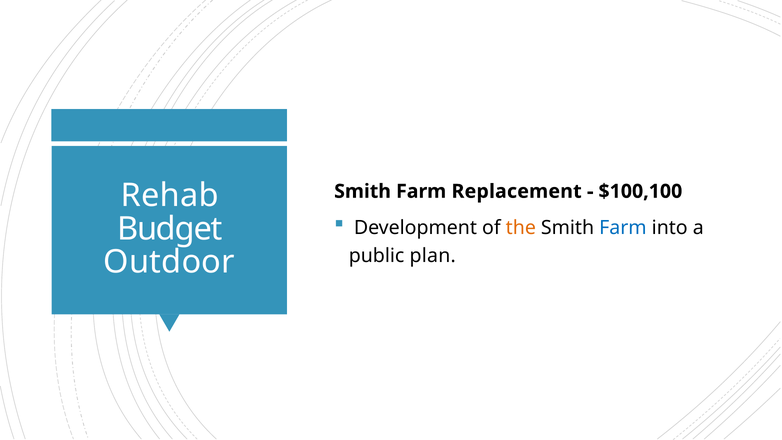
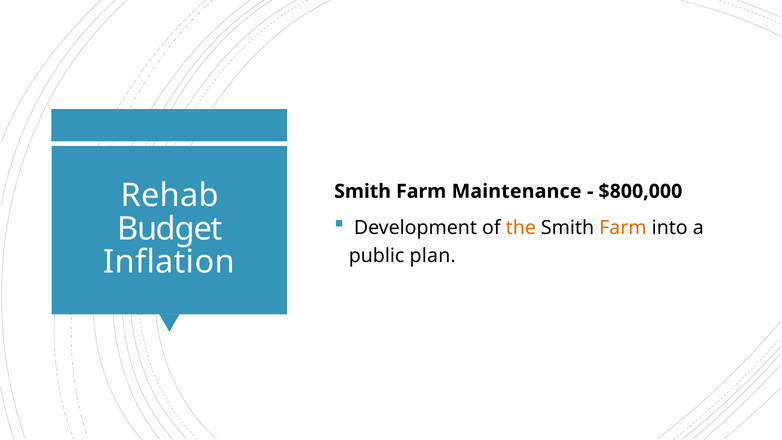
Replacement: Replacement -> Maintenance (517, 191)
$100,100: $100,100 -> $800,000 (640, 191)
Farm colour: blue -> orange (623, 228)
Outdoor: Outdoor -> Inflation (169, 262)
